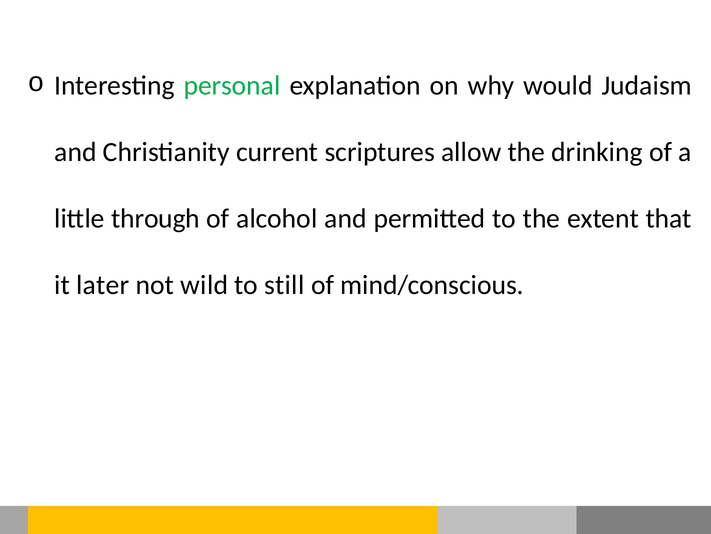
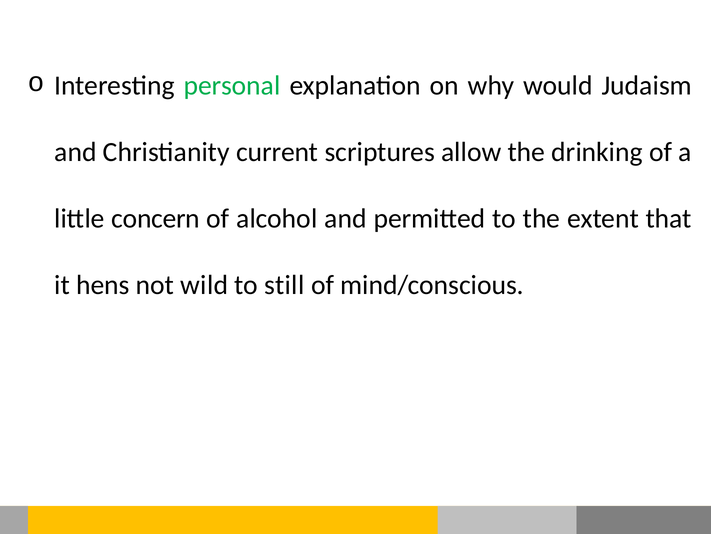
through: through -> concern (156, 218)
later: later -> hens (103, 285)
